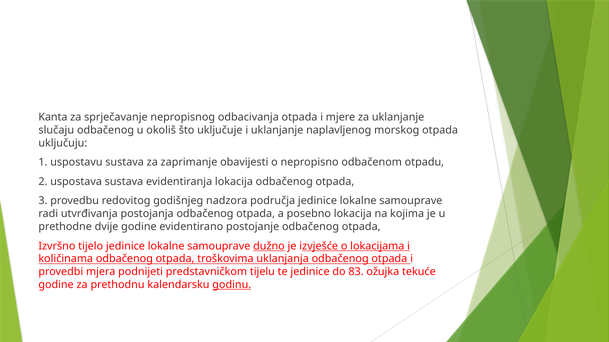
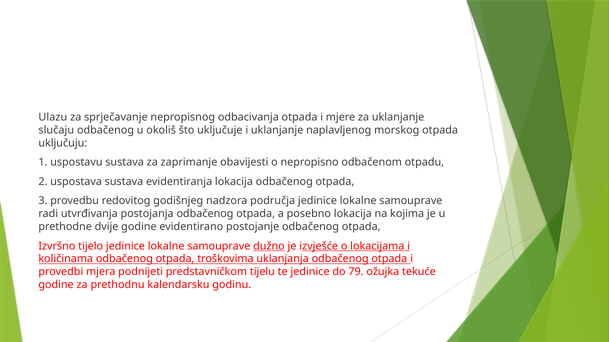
Kanta: Kanta -> Ulazu (53, 117)
83: 83 -> 79 (356, 272)
godinu underline: present -> none (232, 285)
